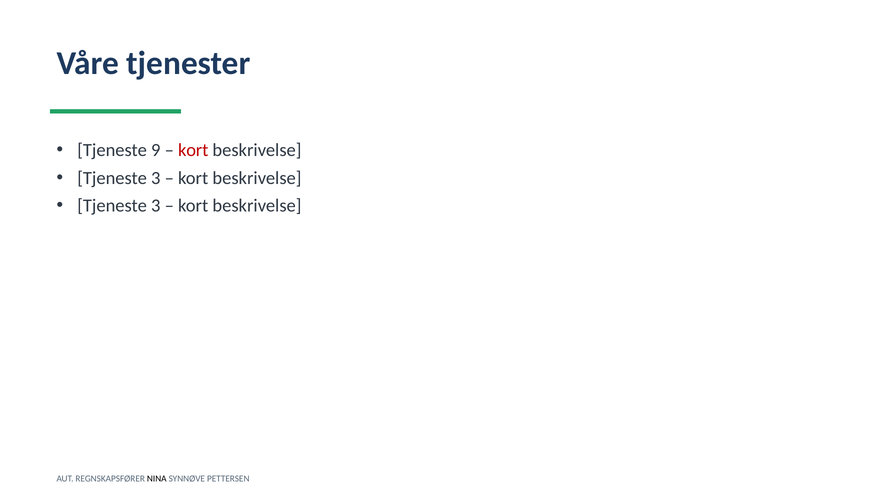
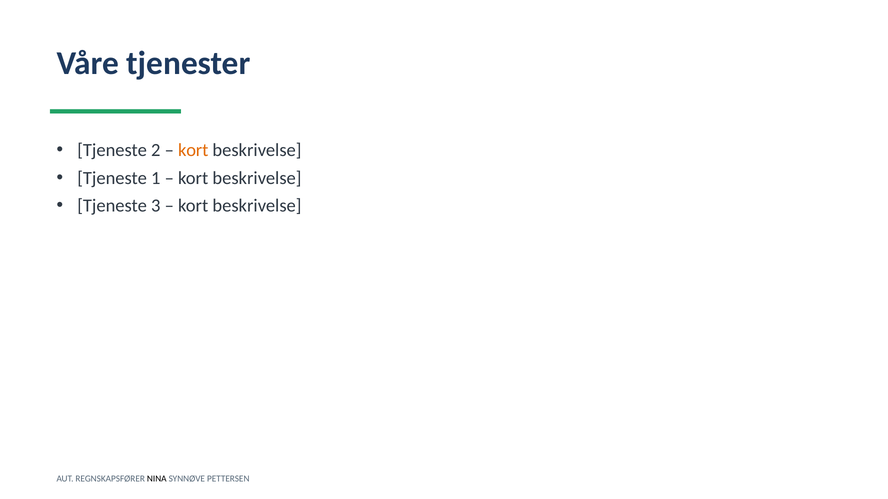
9: 9 -> 2 (156, 150)
kort colour: red -> orange (193, 150)
3: 3 -> 1 (156, 178)
